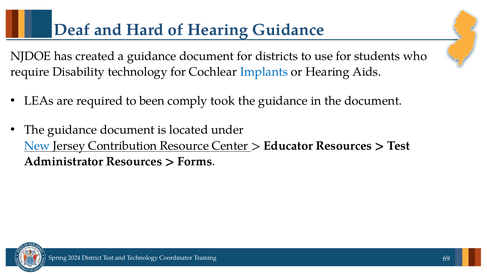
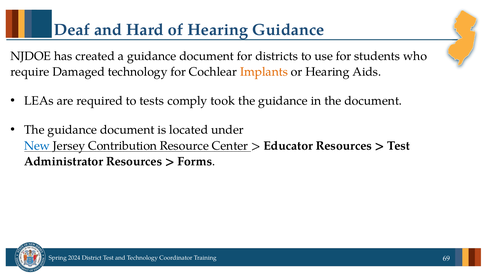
Disability: Disability -> Damaged (79, 72)
Implants colour: blue -> orange (264, 72)
been: been -> tests (152, 101)
